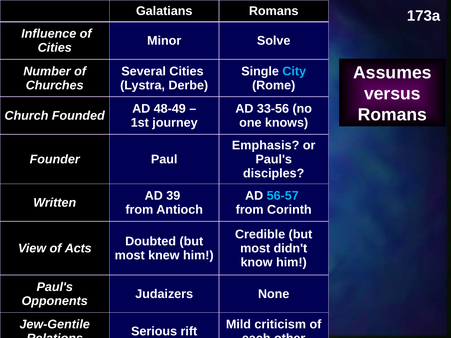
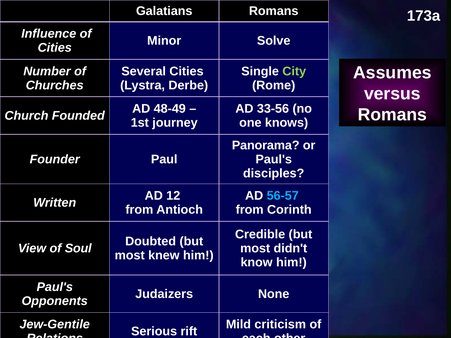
City colour: light blue -> light green (294, 71)
Emphasis: Emphasis -> Panorama (266, 145)
39: 39 -> 12 (173, 196)
Acts: Acts -> Soul (78, 249)
